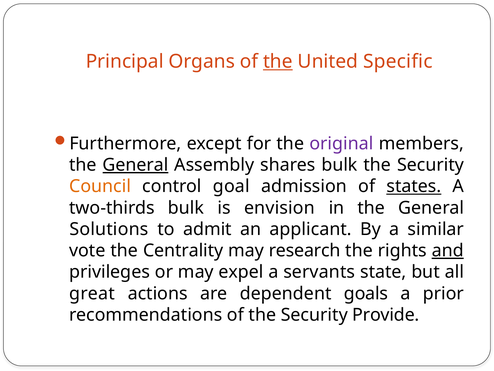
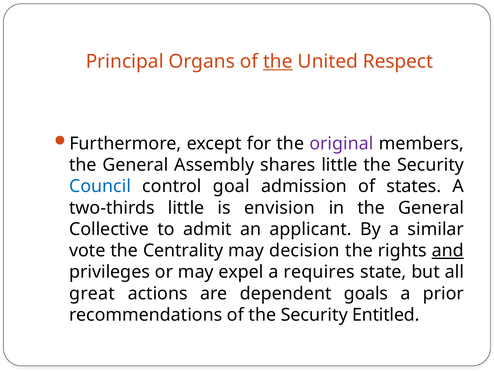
Specific: Specific -> Respect (398, 61)
General underline: present -> none (136, 165)
shares bulk: bulk -> little (339, 165)
Council colour: orange -> blue (100, 186)
states underline: present -> none (414, 186)
two-thirds bulk: bulk -> little (186, 208)
Solutions: Solutions -> Collective (109, 229)
research: research -> decision (304, 250)
servants: servants -> requires (319, 272)
Provide: Provide -> Entitled (386, 315)
